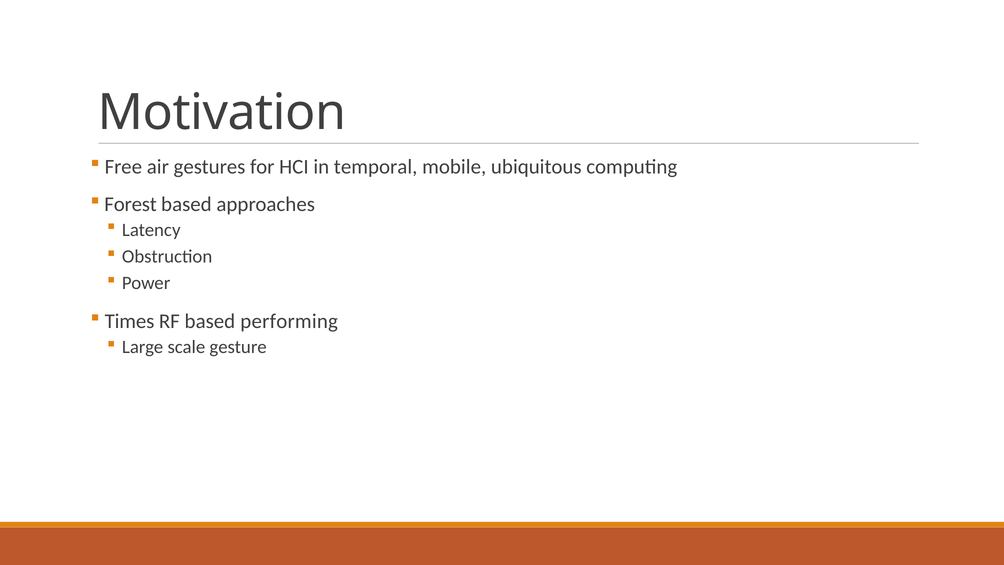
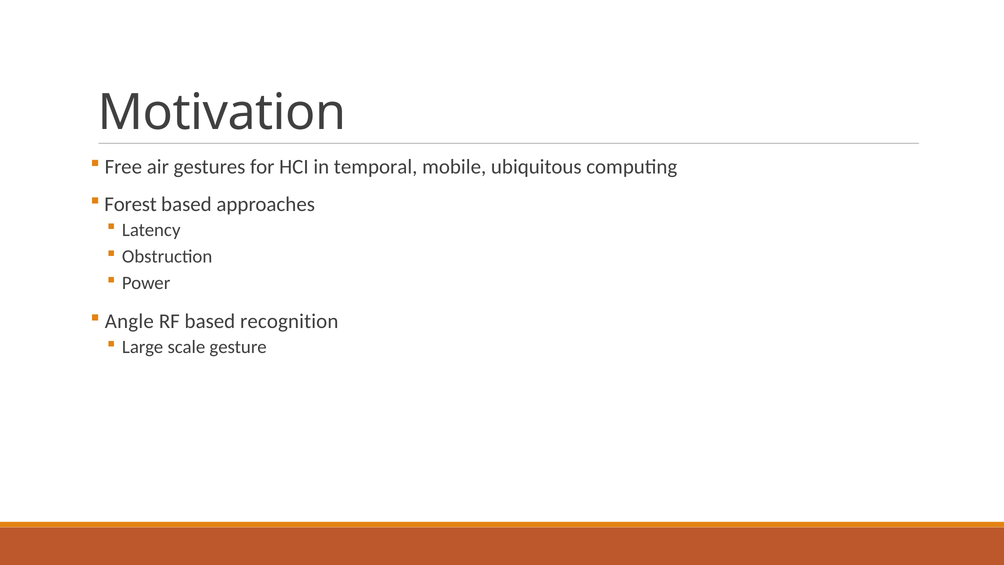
Times: Times -> Angle (129, 321)
performing: performing -> recognition (289, 321)
